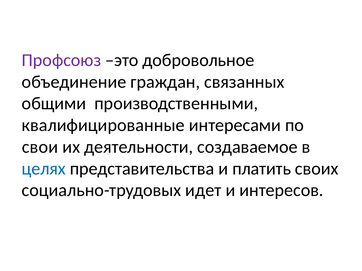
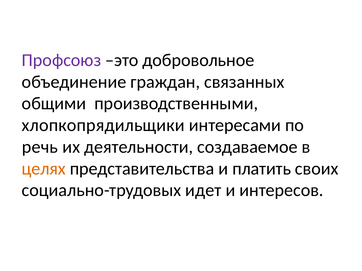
квалифицированные: квалифицированные -> хлопкопрядильщики (103, 125)
свои: свои -> речь (40, 147)
целях colour: blue -> orange (44, 169)
